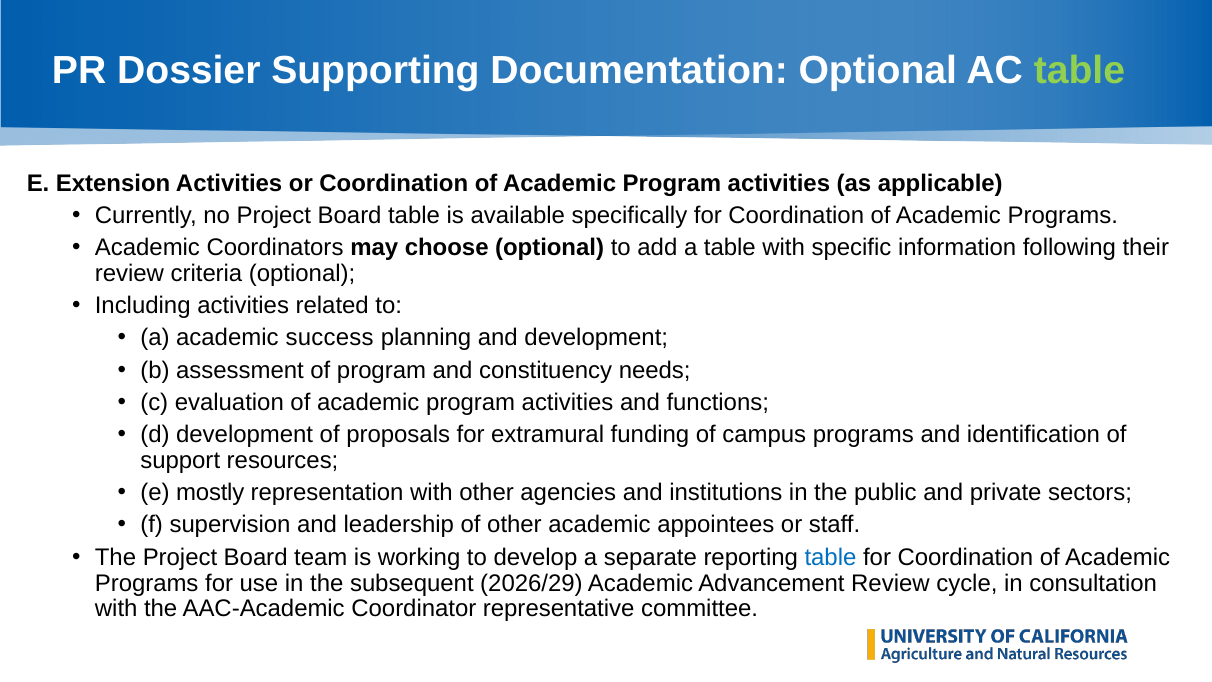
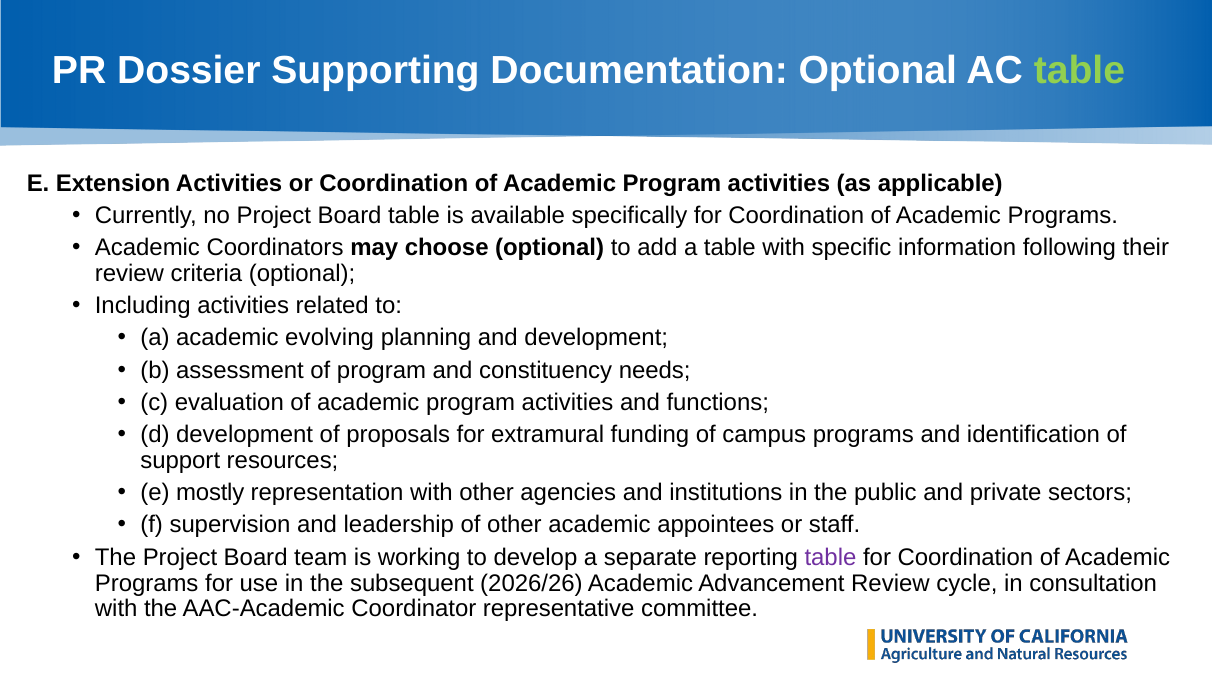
success: success -> evolving (330, 338)
table colour: blue -> purple (830, 557)
2026/29: 2026/29 -> 2026/26 (531, 583)
